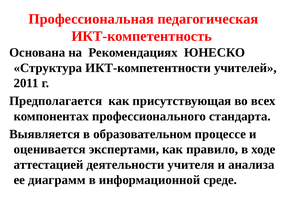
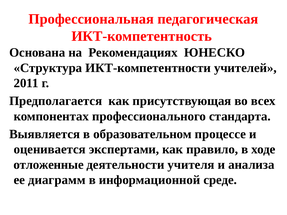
аттестацией: аттестацией -> отложенные (49, 165)
